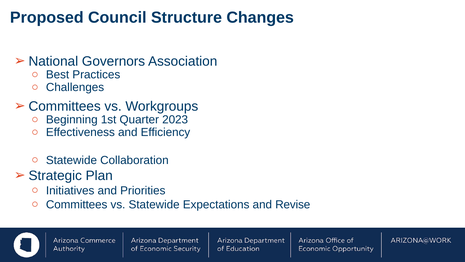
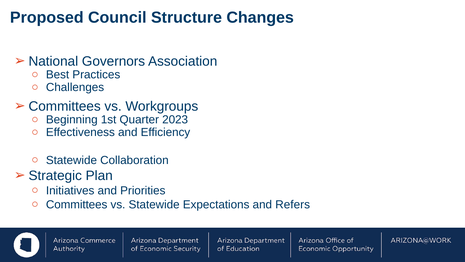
Revise: Revise -> Refers (293, 204)
